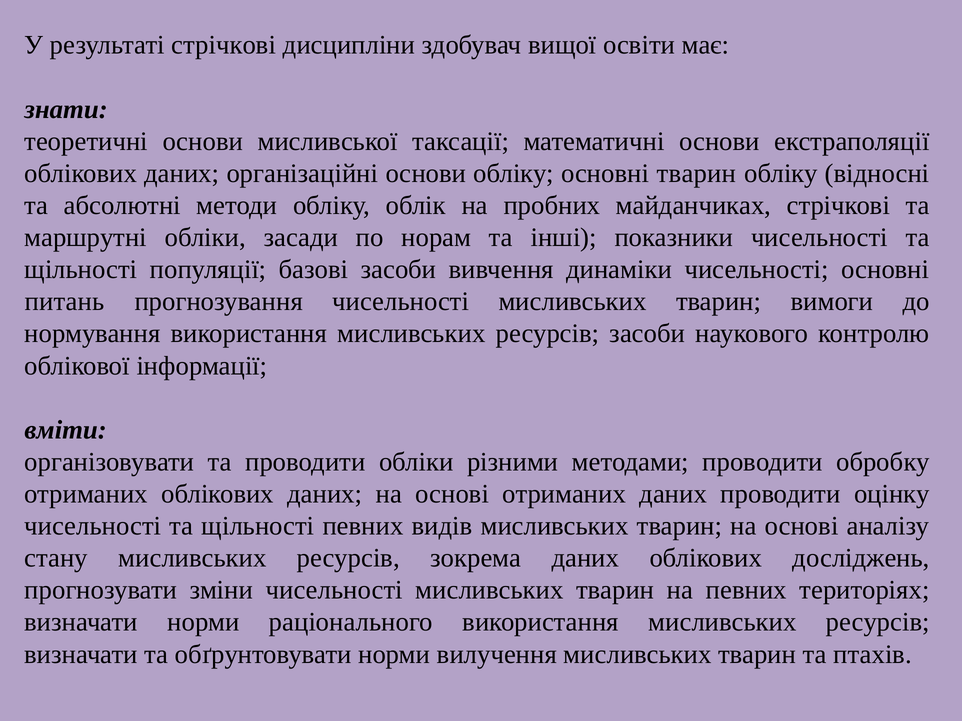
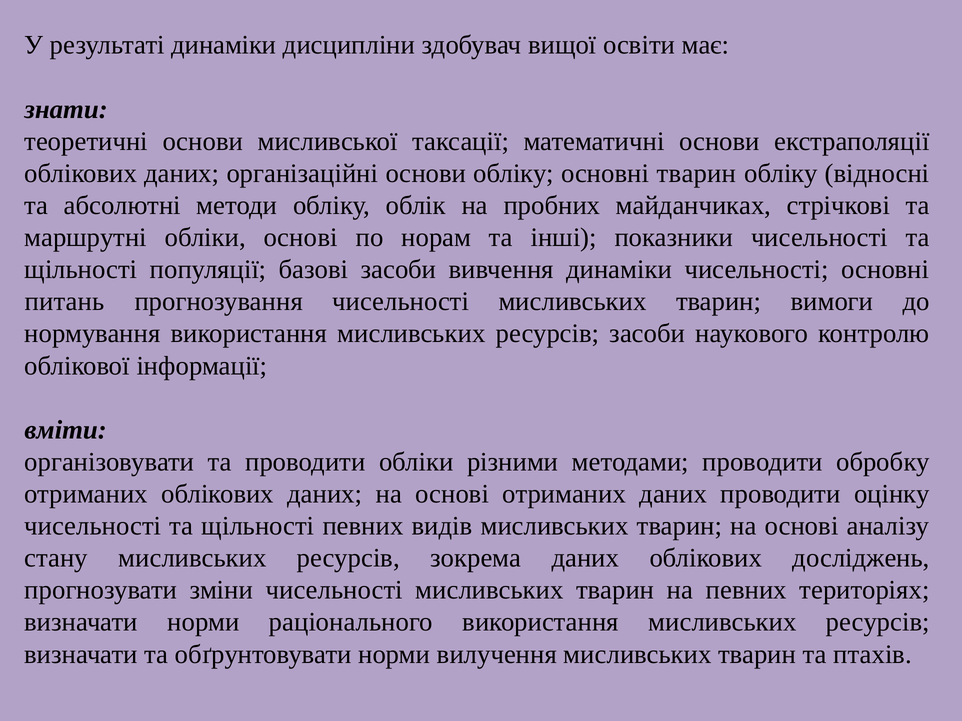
результаті стрічкові: стрічкові -> динаміки (224, 45)
обліки засади: засади -> основі (301, 238)
